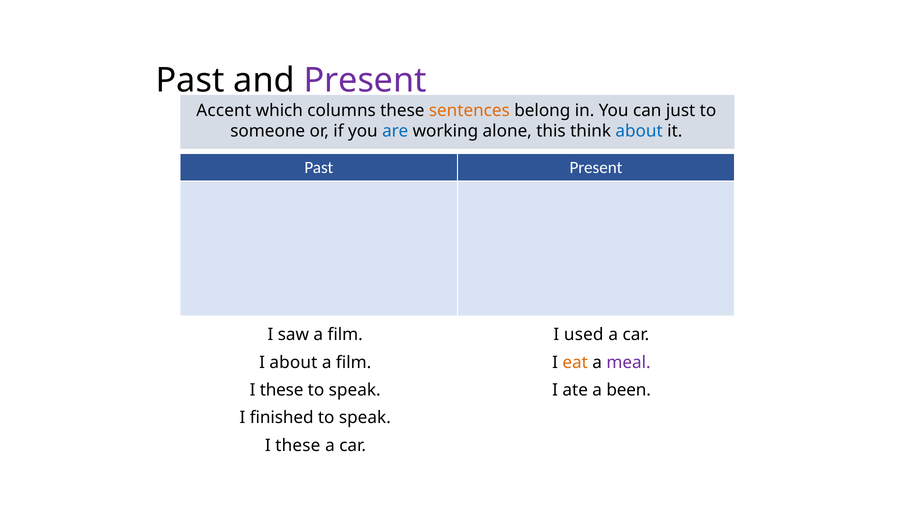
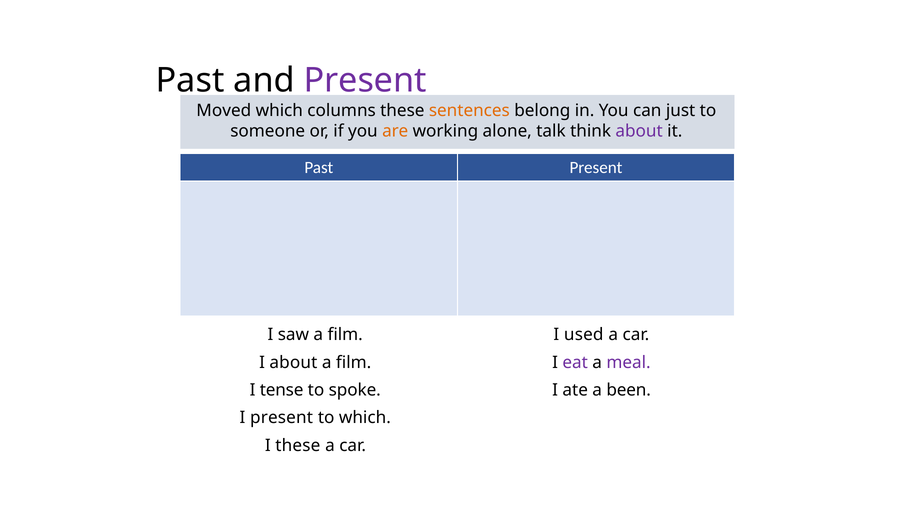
Accent: Accent -> Moved (224, 111)
are colour: blue -> orange (395, 131)
this: this -> talk (551, 131)
about colour: blue -> purple (639, 131)
eat colour: orange -> purple (575, 362)
these: these -> tense (282, 390)
speak: speak -> spoke (355, 390)
I finished: finished -> present (282, 418)
speak: speak -> which (365, 418)
